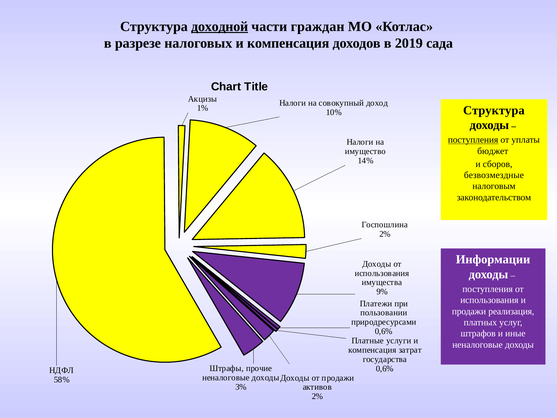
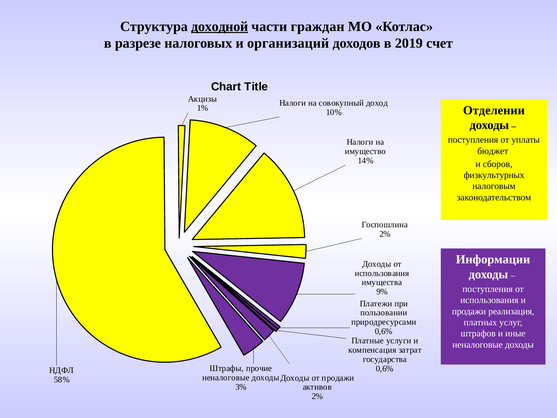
налоговых и компенсация: компенсация -> организаций (288, 43)
сада: сада -> счет (440, 43)
Структура: Структура -> Отделении (494, 110)
поступления underline: present -> none (473, 140)
безвозмездные: безвозмездные -> физкультурных (494, 175)
